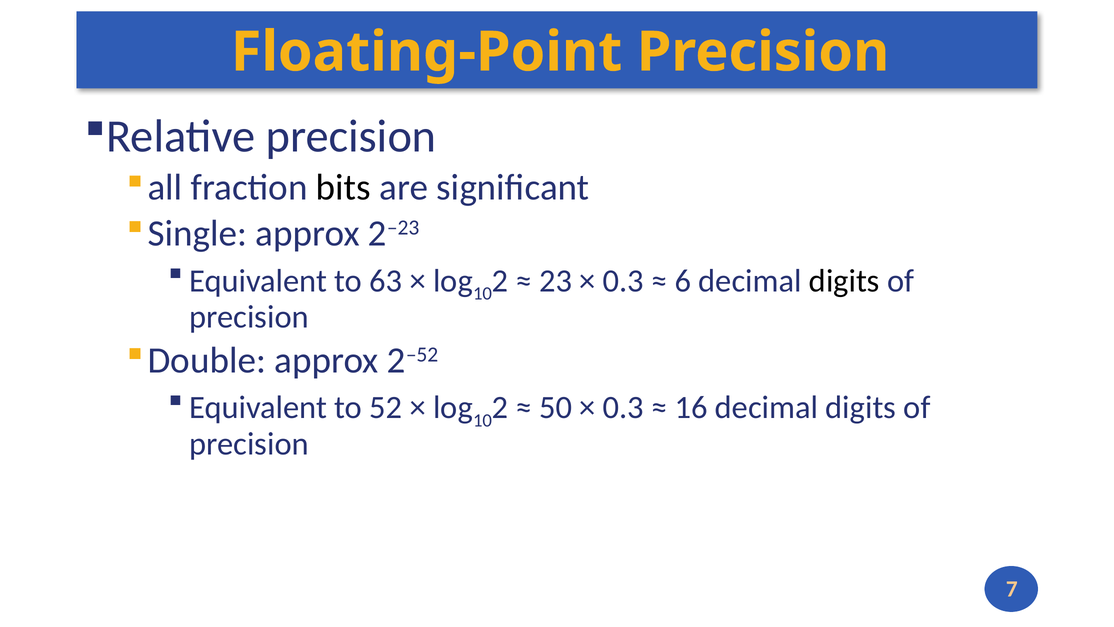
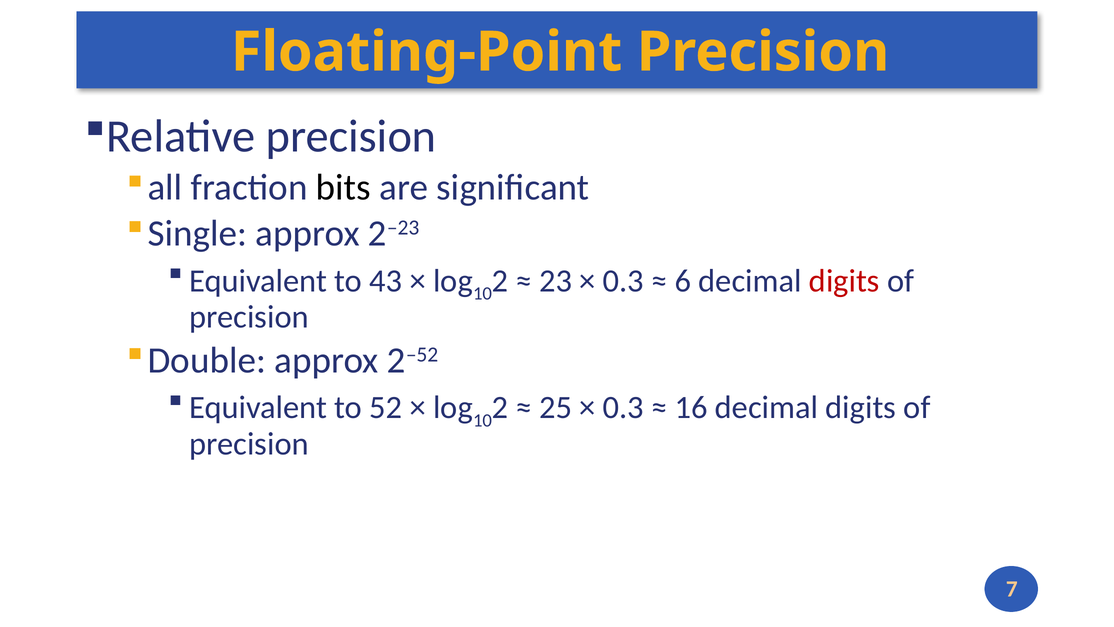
63: 63 -> 43 (386, 281)
digits colour: black -> red (844, 281)
50: 50 -> 25 (556, 408)
